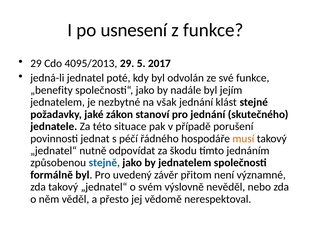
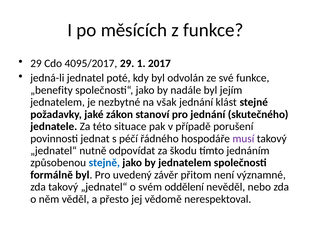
usnesení: usnesení -> měsících (134, 30)
4095/2013: 4095/2013 -> 4095/2017 (91, 64)
5: 5 -> 1 (141, 64)
musí colour: orange -> purple (243, 139)
výslovně: výslovně -> oddělení (184, 187)
